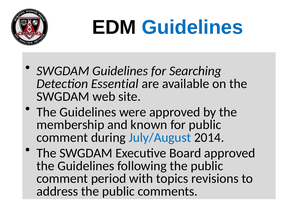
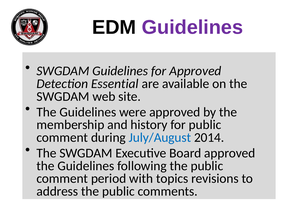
Guidelines colour: blue -> purple (192, 27)
for Searching: Searching -> Approved (195, 71)
known: known -> history (149, 124)
